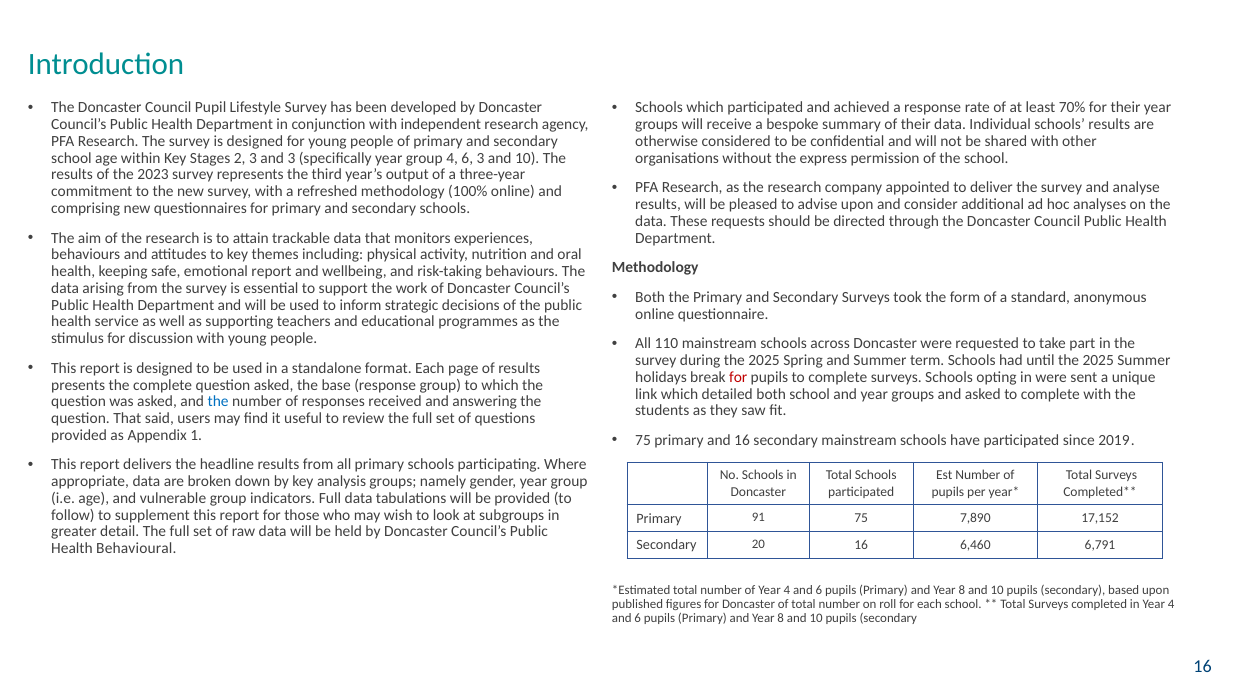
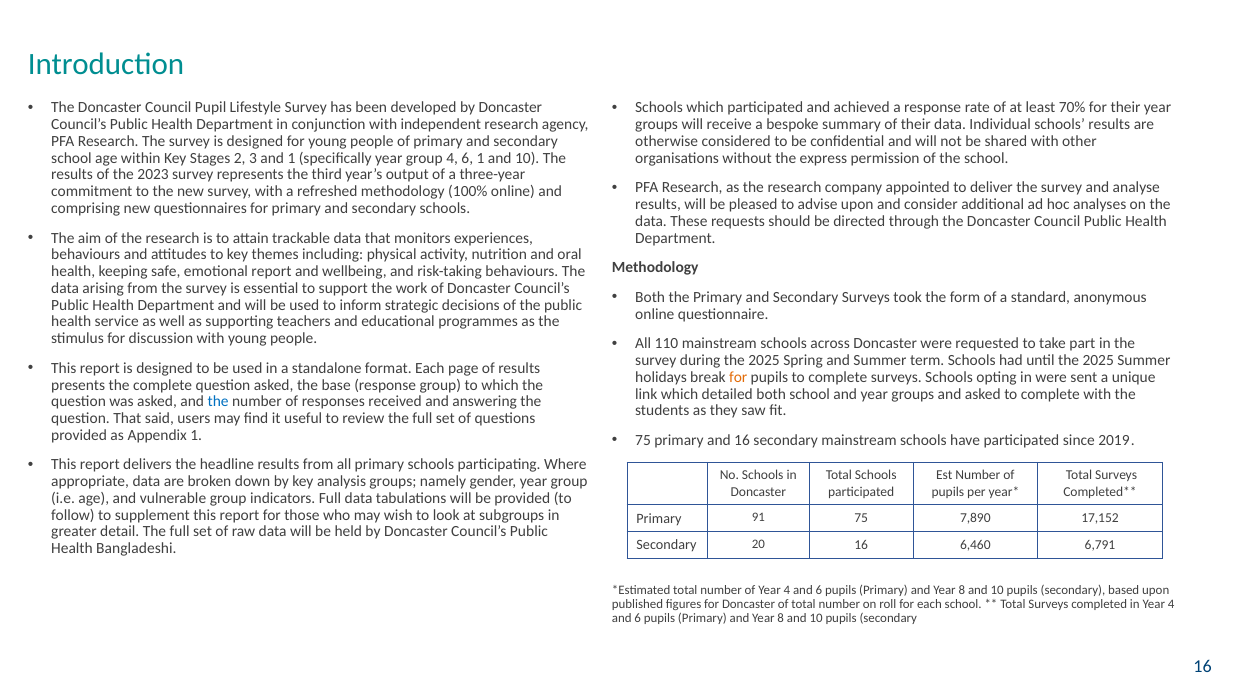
and 3: 3 -> 1 (291, 158)
6 3: 3 -> 1 (480, 158)
for colour: red -> orange (738, 377)
Behavioural: Behavioural -> Bangladeshi (136, 548)
